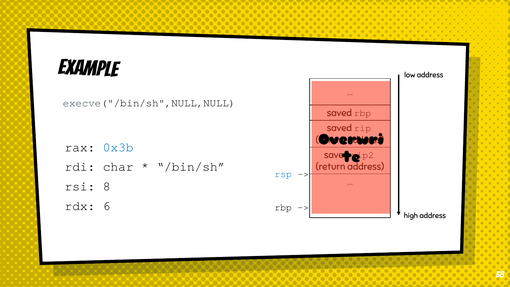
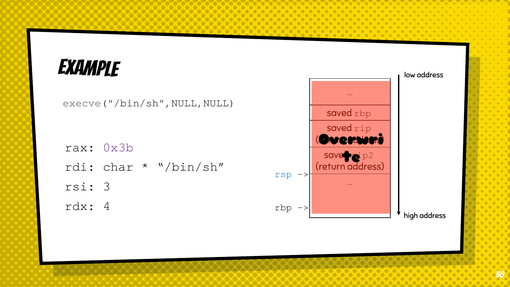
0x3b colour: blue -> purple (118, 147)
8: 8 -> 3 (107, 186)
6: 6 -> 4 (107, 206)
